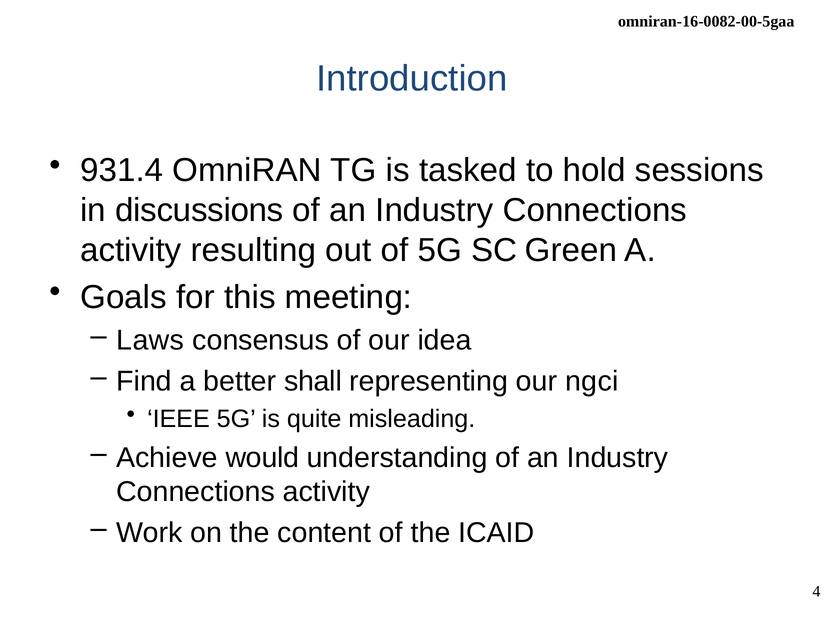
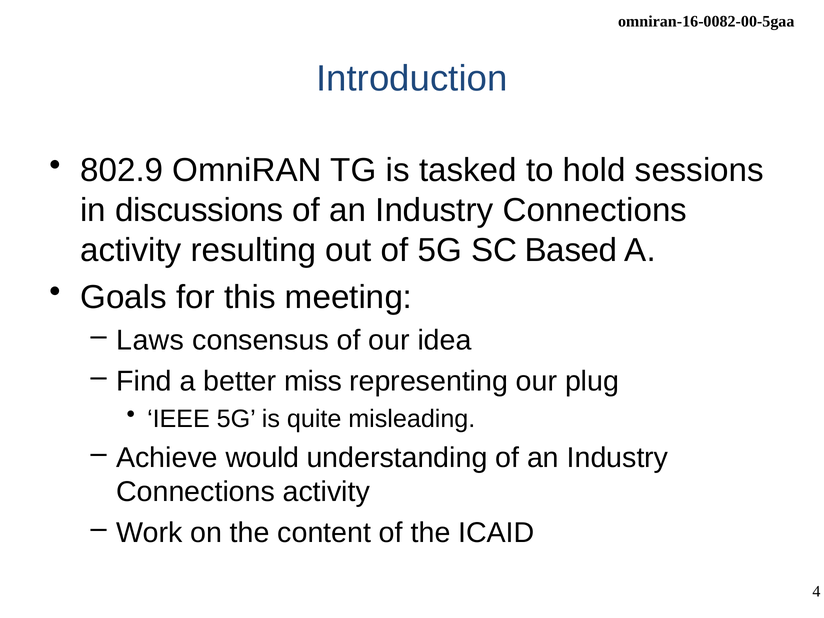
931.4: 931.4 -> 802.9 (122, 170)
Green: Green -> Based (571, 250)
shall: shall -> miss (313, 381)
ngci: ngci -> plug (592, 381)
